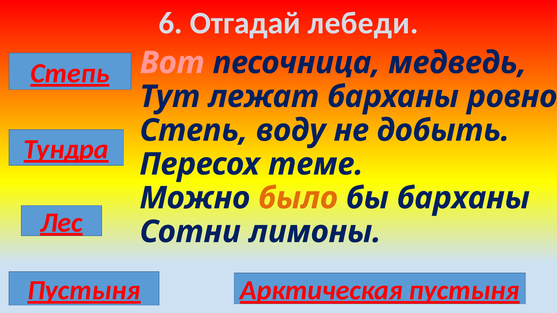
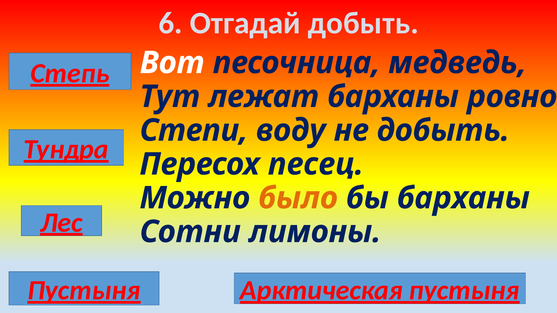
Отгадай лебеди: лебеди -> добыть (363, 23)
Вот colour: pink -> white (172, 63)
Степь: Степь -> Степи (194, 131)
теме: теме -> песец (316, 164)
